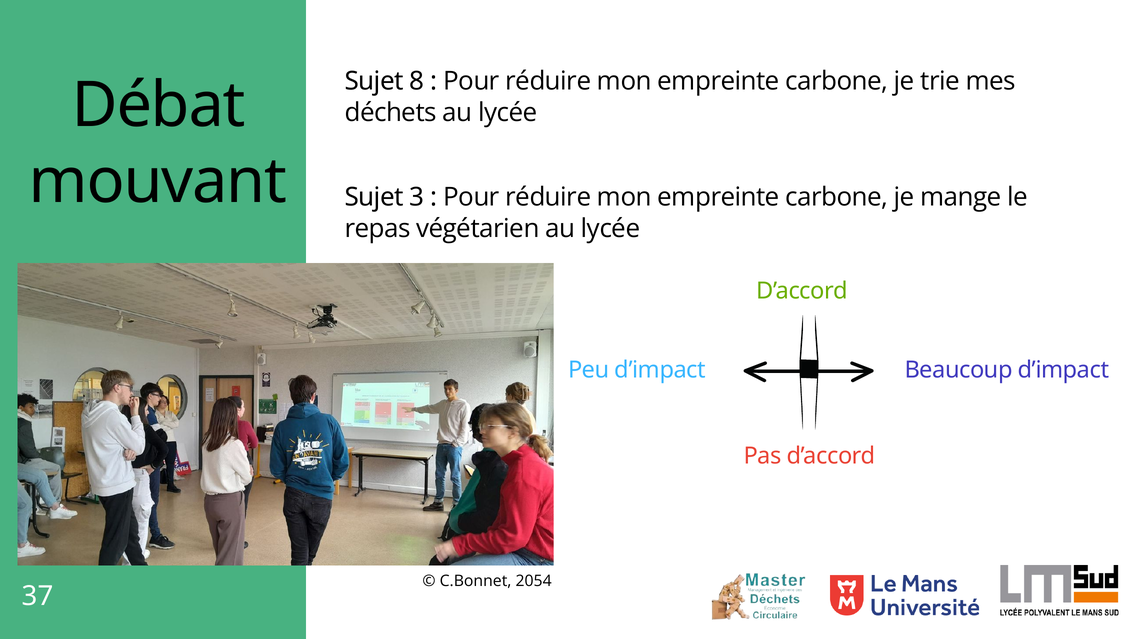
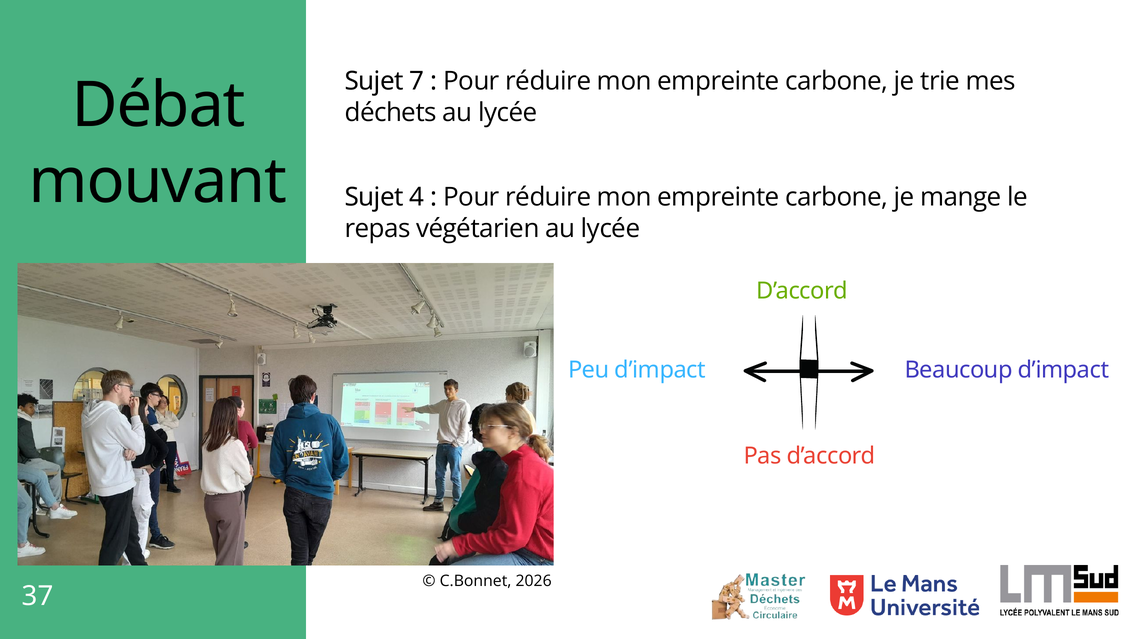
8: 8 -> 7 (417, 81)
3: 3 -> 4 (417, 197)
2054: 2054 -> 2026 (534, 581)
